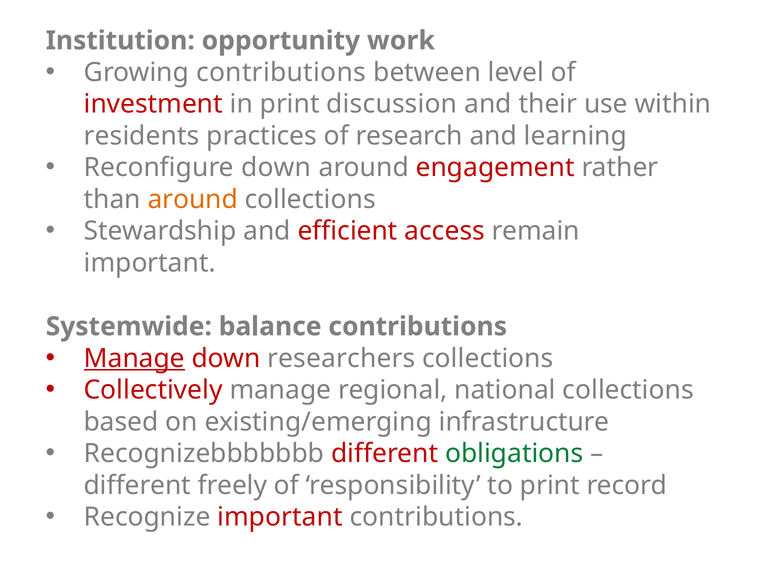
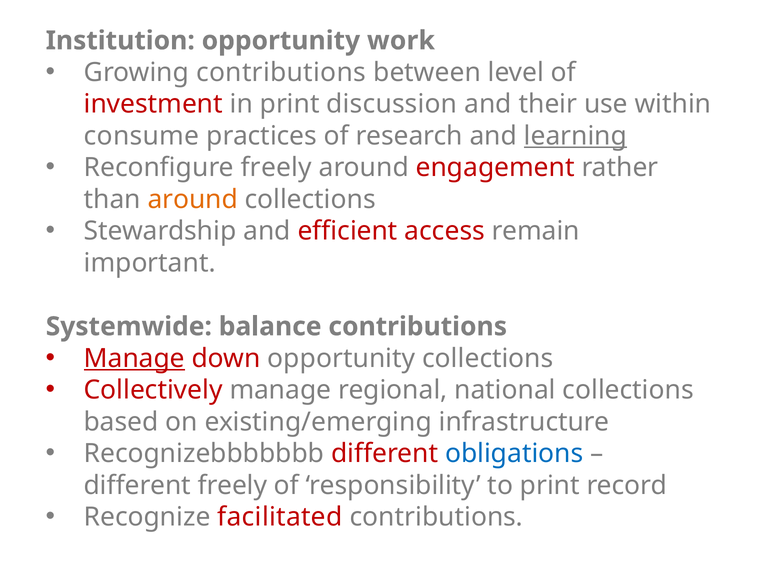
residents: residents -> consume (142, 136)
learning underline: none -> present (575, 136)
Reconfigure down: down -> freely (276, 168)
down researchers: researchers -> opportunity (341, 358)
obligations colour: green -> blue (514, 453)
Recognize important: important -> facilitated (280, 517)
